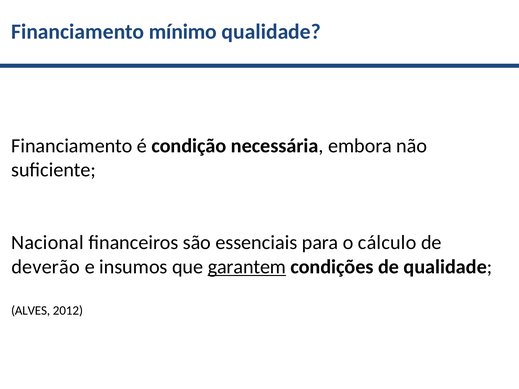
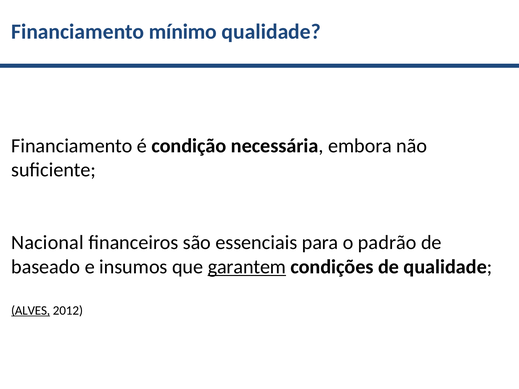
cálculo: cálculo -> padrão (387, 243)
deverão: deverão -> baseado (46, 267)
ALVES underline: none -> present (31, 311)
